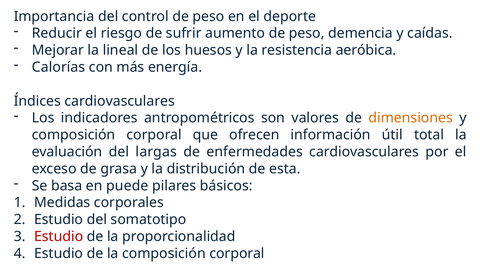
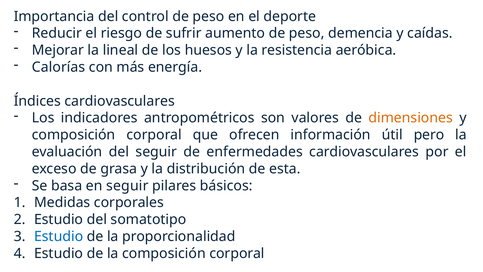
total: total -> pero (429, 135)
del largas: largas -> seguir (156, 152)
en puede: puede -> seguir (127, 186)
Estudio colour: red -> blue (59, 236)
